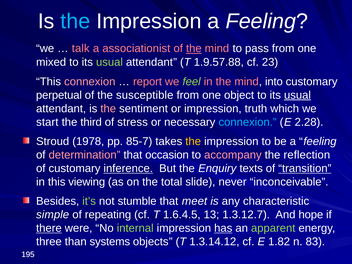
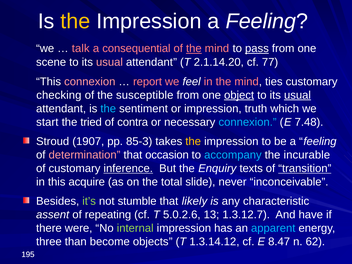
the colour: light blue -> yellow (75, 21)
associationist: associationist -> consequential (136, 49)
pass underline: none -> present (257, 49)
mixed: mixed -> scene (51, 62)
usual colour: light green -> pink (109, 62)
1.9.57.88: 1.9.57.88 -> 2.1.14.20 (219, 62)
23: 23 -> 77 (270, 62)
feel colour: light green -> white (192, 82)
into: into -> ties (274, 82)
perpetual: perpetual -> checking (59, 95)
object underline: none -> present (239, 95)
the colour: pink -> light blue (108, 109)
third: third -> tried (91, 122)
stress: stress -> contra (133, 122)
2.28: 2.28 -> 7.48 (309, 122)
1978: 1978 -> 1907 (88, 141)
85-7: 85-7 -> 85-3 (139, 141)
accompany colour: pink -> light blue (233, 155)
reflection: reflection -> incurable (307, 155)
viewing: viewing -> acquire (87, 182)
meet: meet -> likely (195, 201)
simple: simple -> assent (53, 215)
1.6.4.5: 1.6.4.5 -> 5.0.2.6 (182, 215)
hope: hope -> have (311, 215)
there underline: present -> none (49, 228)
has underline: present -> none (223, 228)
apparent colour: light green -> light blue (273, 228)
systems: systems -> become (110, 242)
1.82: 1.82 -> 8.47 (279, 242)
83: 83 -> 62 (315, 242)
